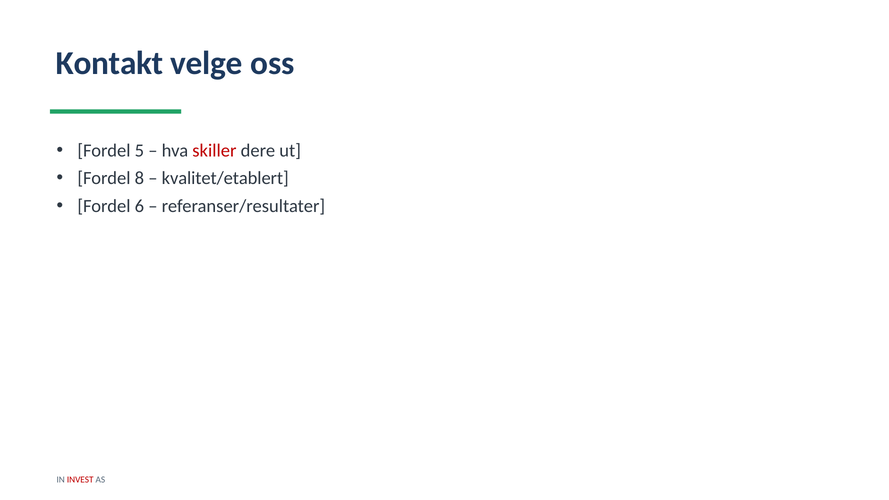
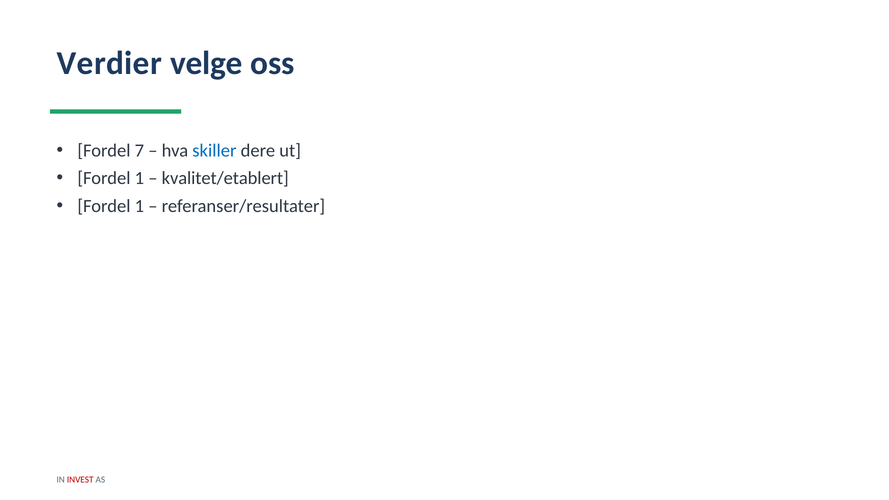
Kontakt: Kontakt -> Verdier (109, 63)
5: 5 -> 7 (139, 151)
skiller colour: red -> blue (214, 151)
8: 8 -> 1 (139, 178)
6: 6 -> 1 (139, 206)
